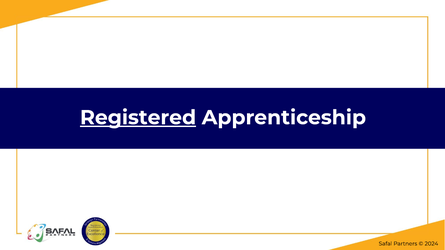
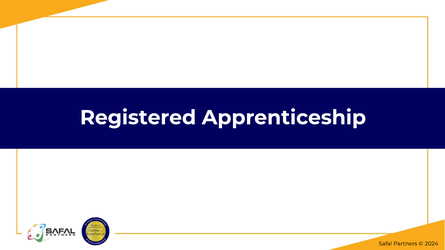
Registered underline: present -> none (138, 118)
